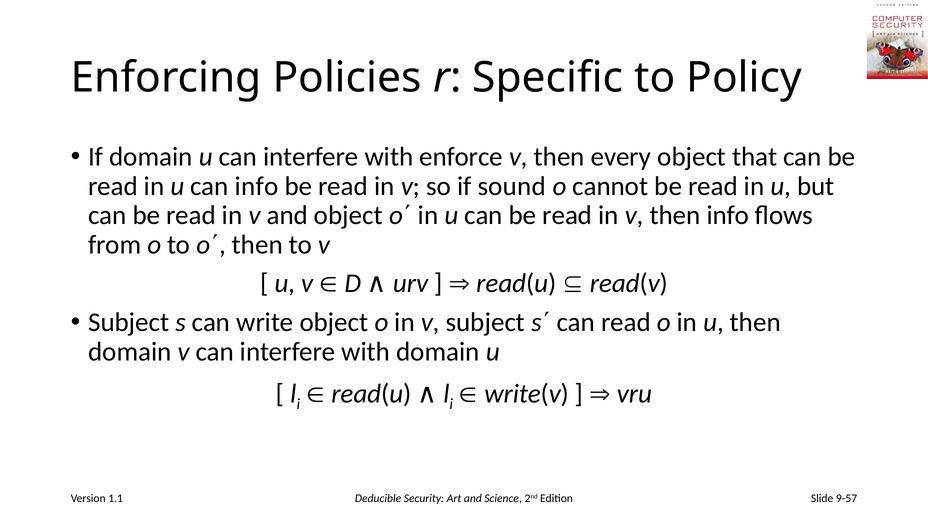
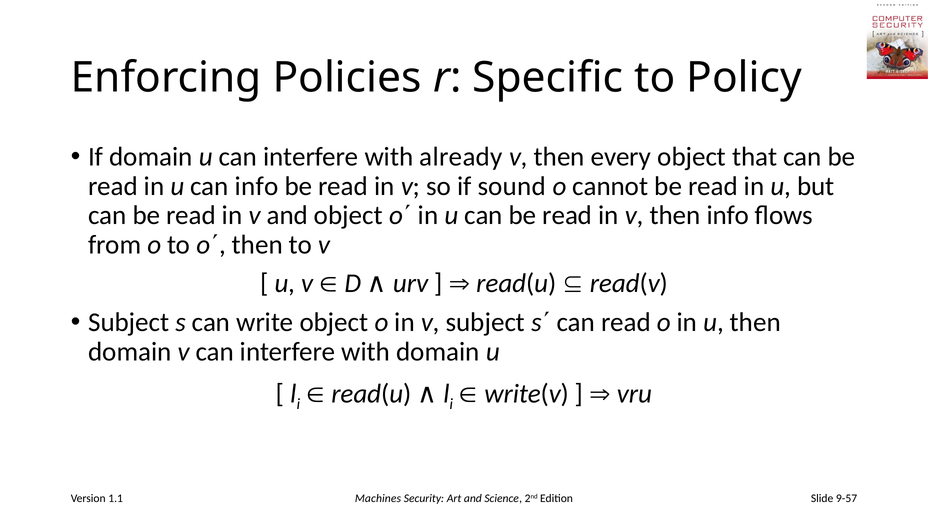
enforce: enforce -> already (461, 157)
Deducible: Deducible -> Machines (378, 498)
